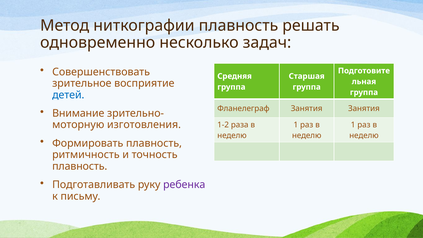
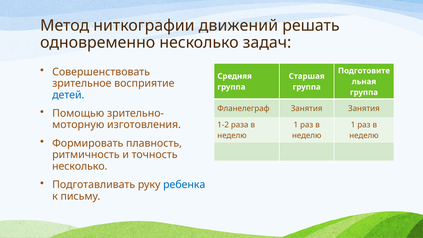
ниткографии плавность: плавность -> движений (238, 25)
Внимание: Внимание -> Помощью (78, 113)
плавность: плавность -> несколько (80, 166)
ребенка colour: purple -> blue (184, 185)
